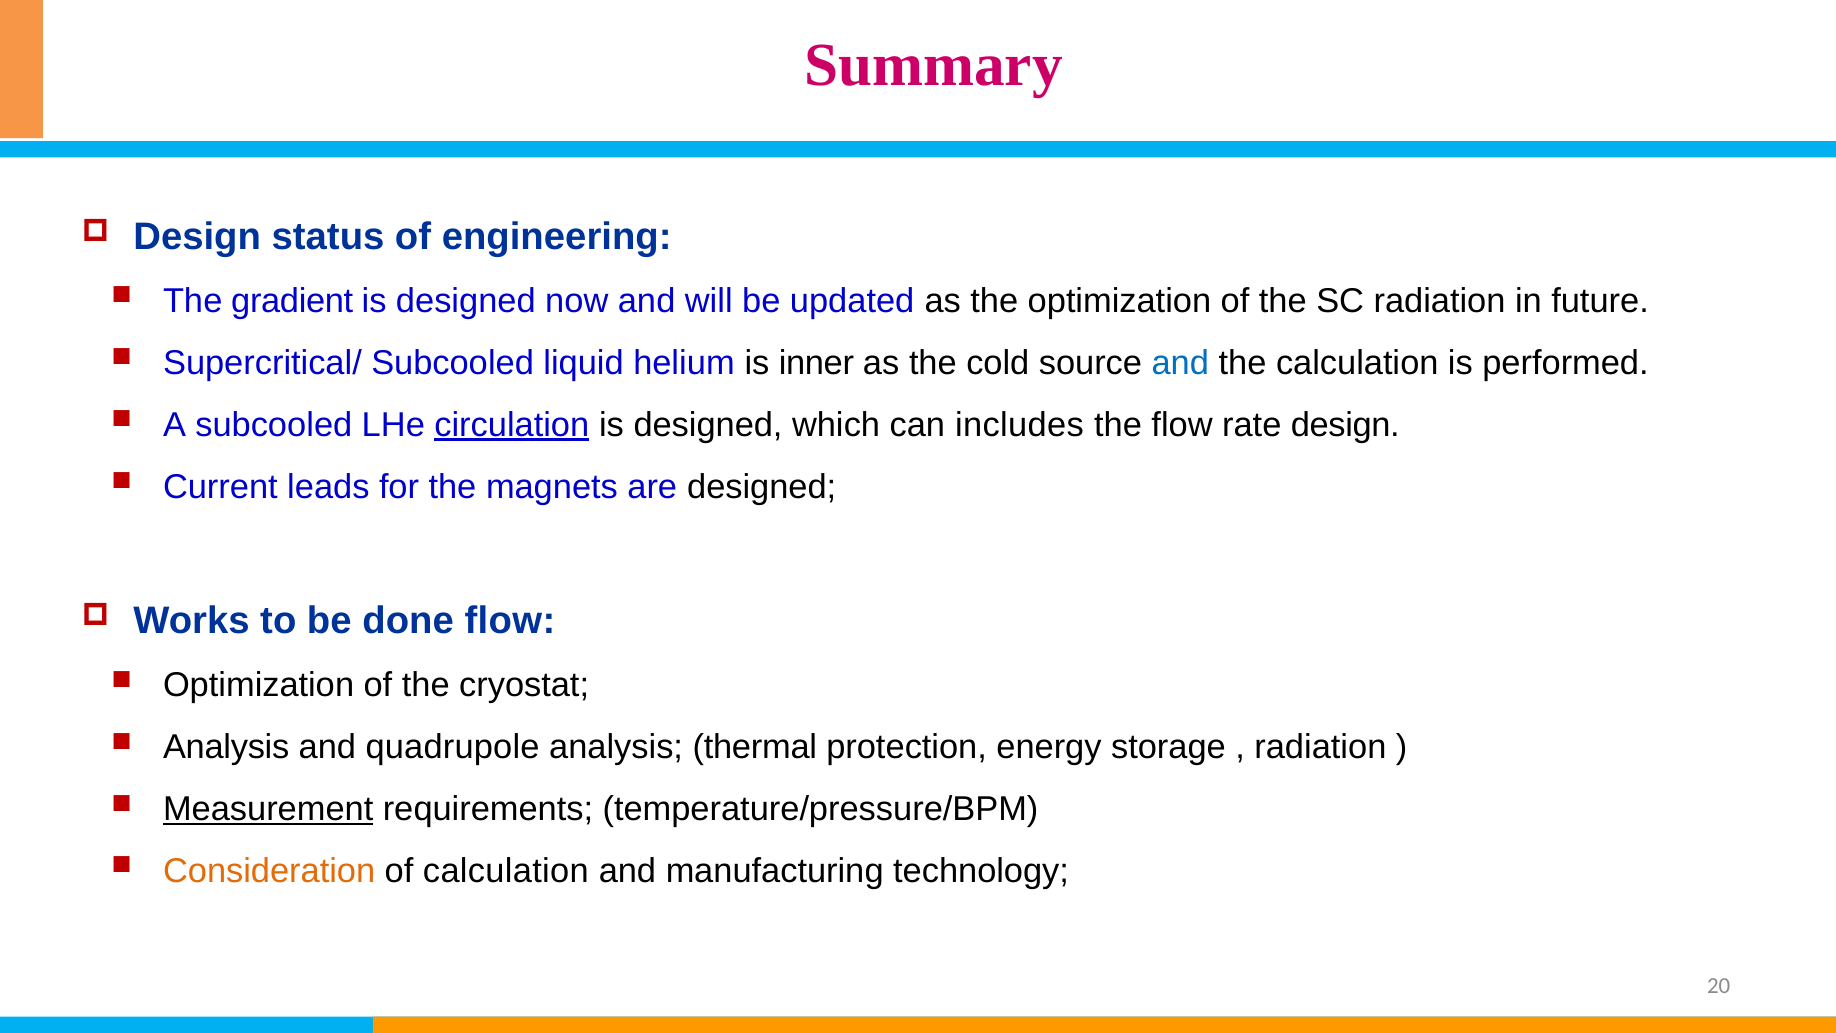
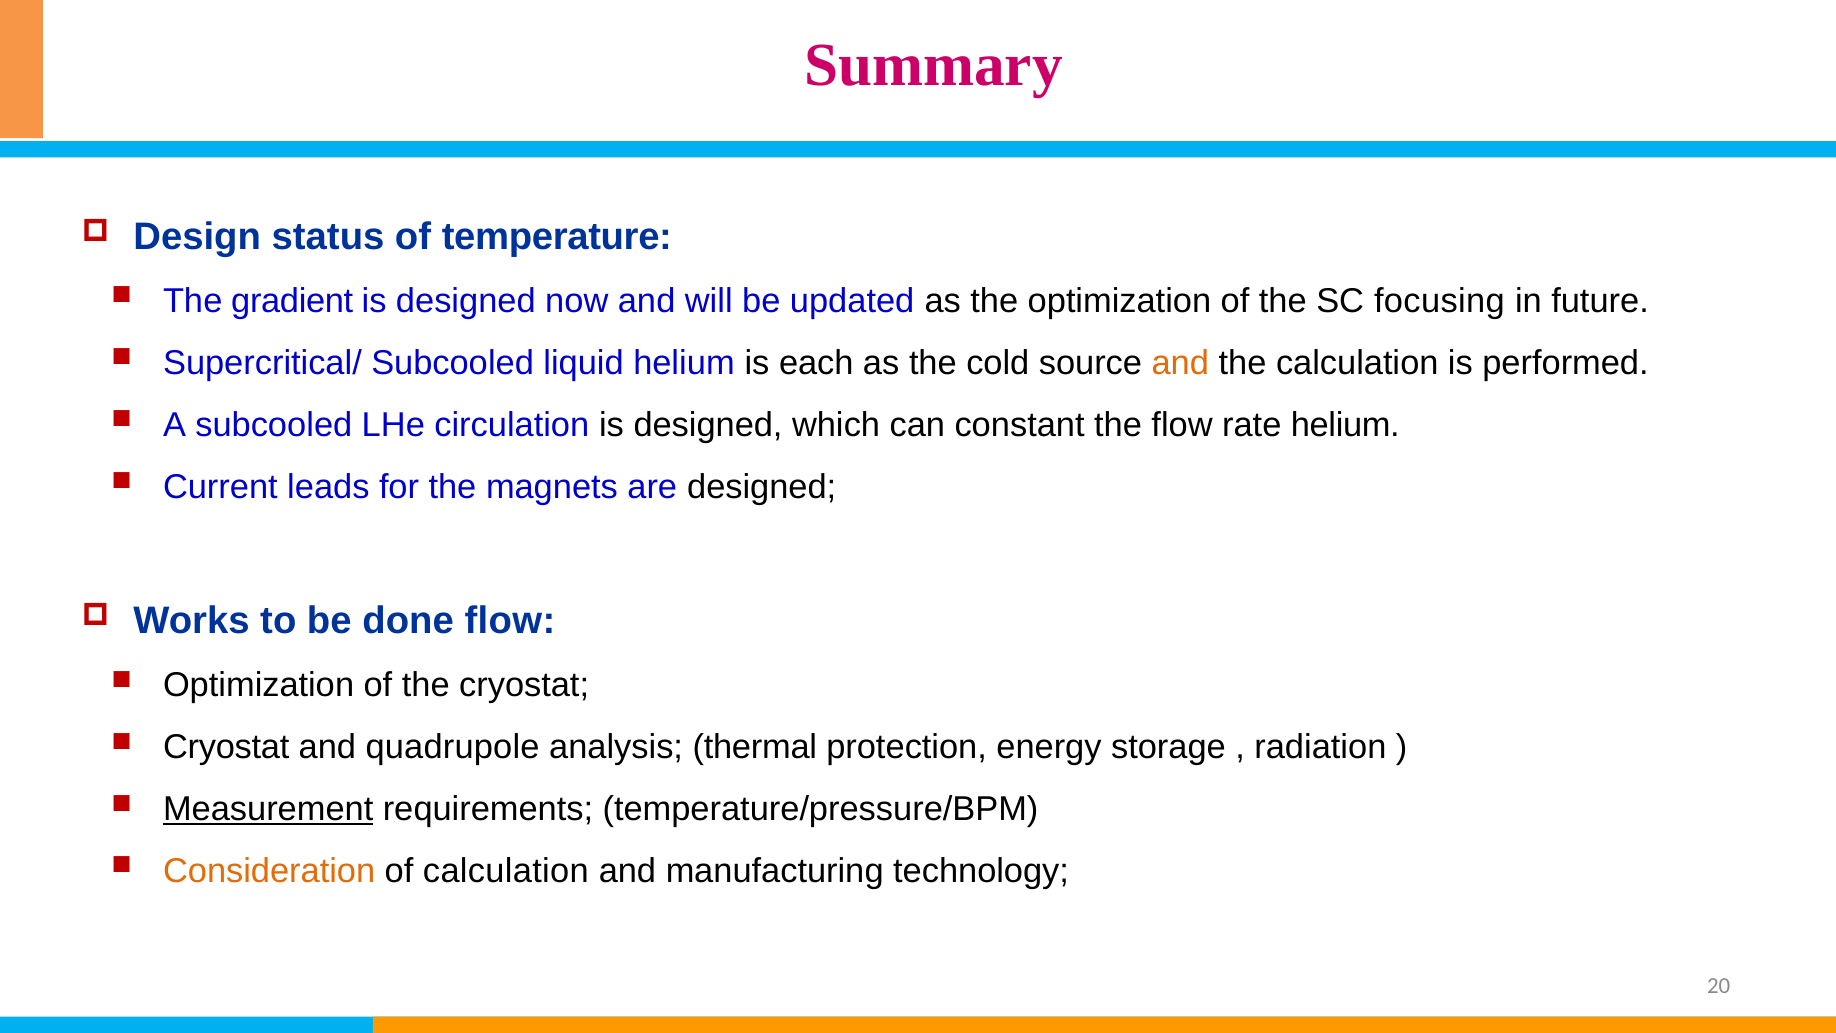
engineering: engineering -> temperature (557, 237)
SC radiation: radiation -> focusing (1439, 301)
inner: inner -> each (816, 363)
and colour: blue -> orange (1180, 363)
circulation underline: present -> none (512, 425)
includes: includes -> constant (1020, 425)
rate design: design -> helium (1345, 425)
Analysis: Analysis -> Cryostat (226, 747)
